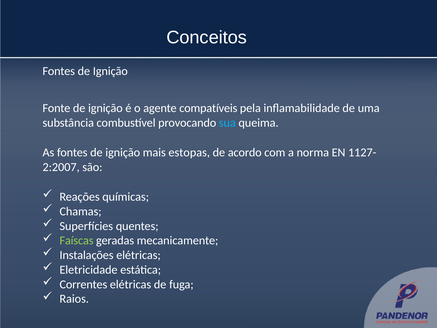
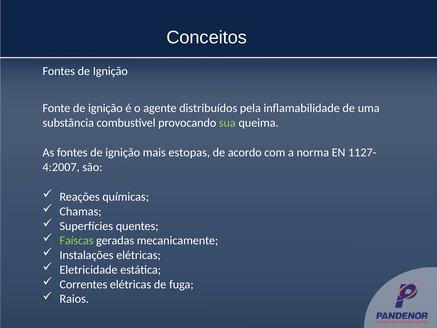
compatíveis: compatíveis -> distribuídos (208, 108)
sua colour: light blue -> light green (227, 123)
2:2007: 2:2007 -> 4:2007 (61, 167)
